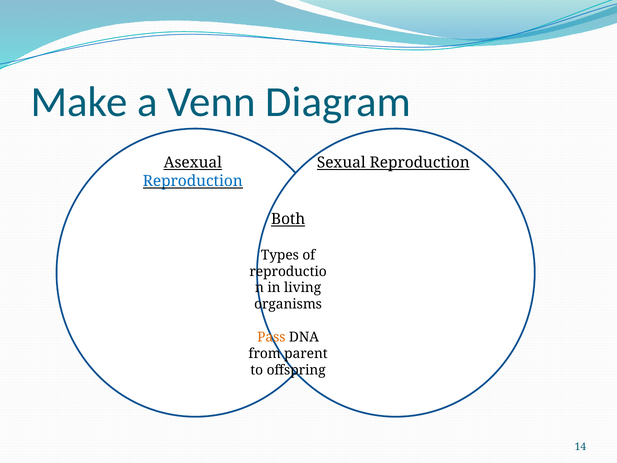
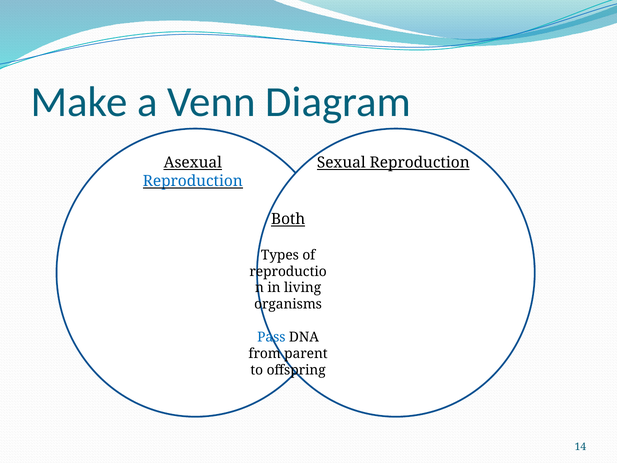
Pass colour: orange -> blue (271, 337)
